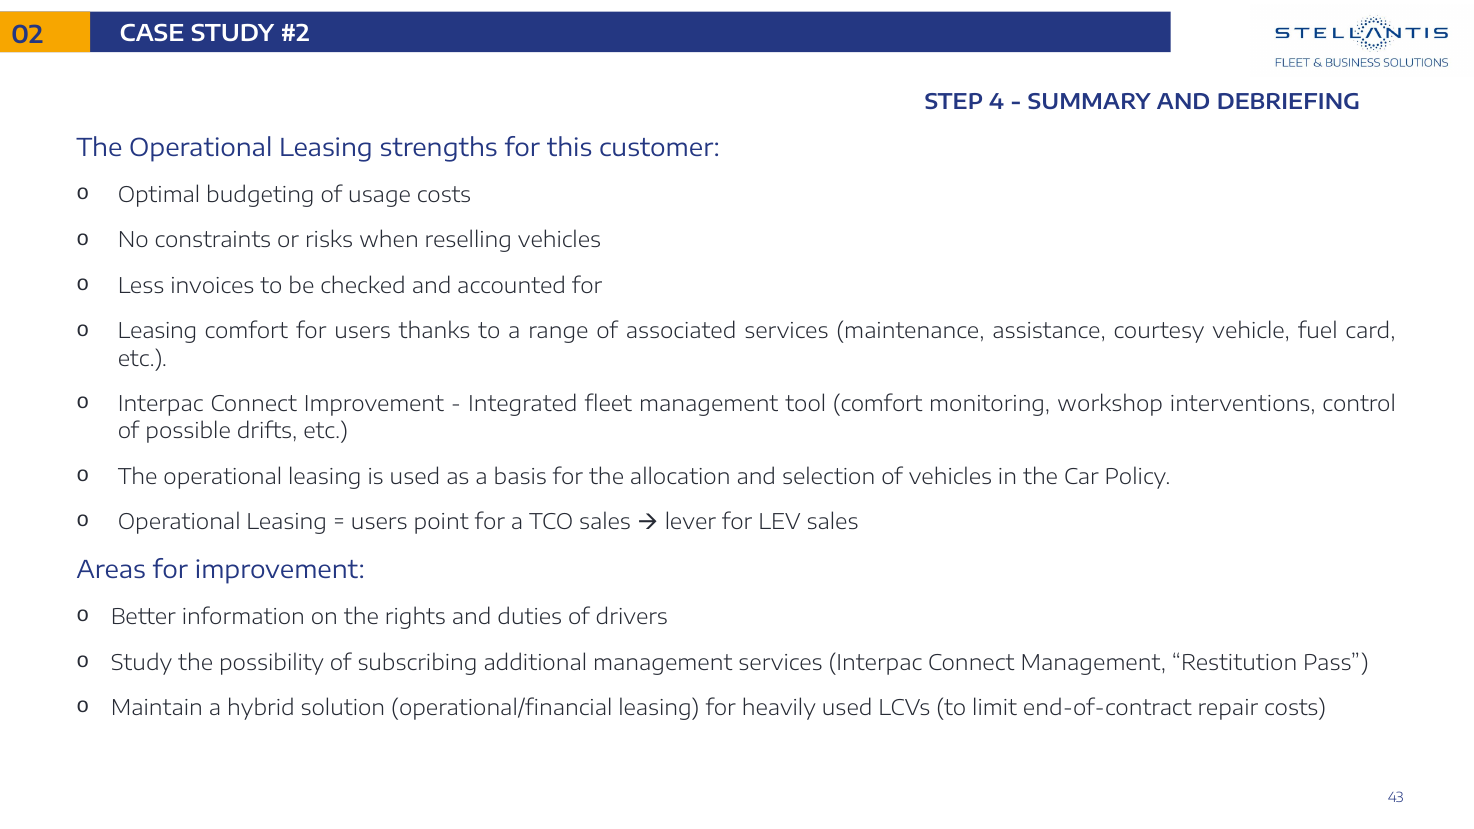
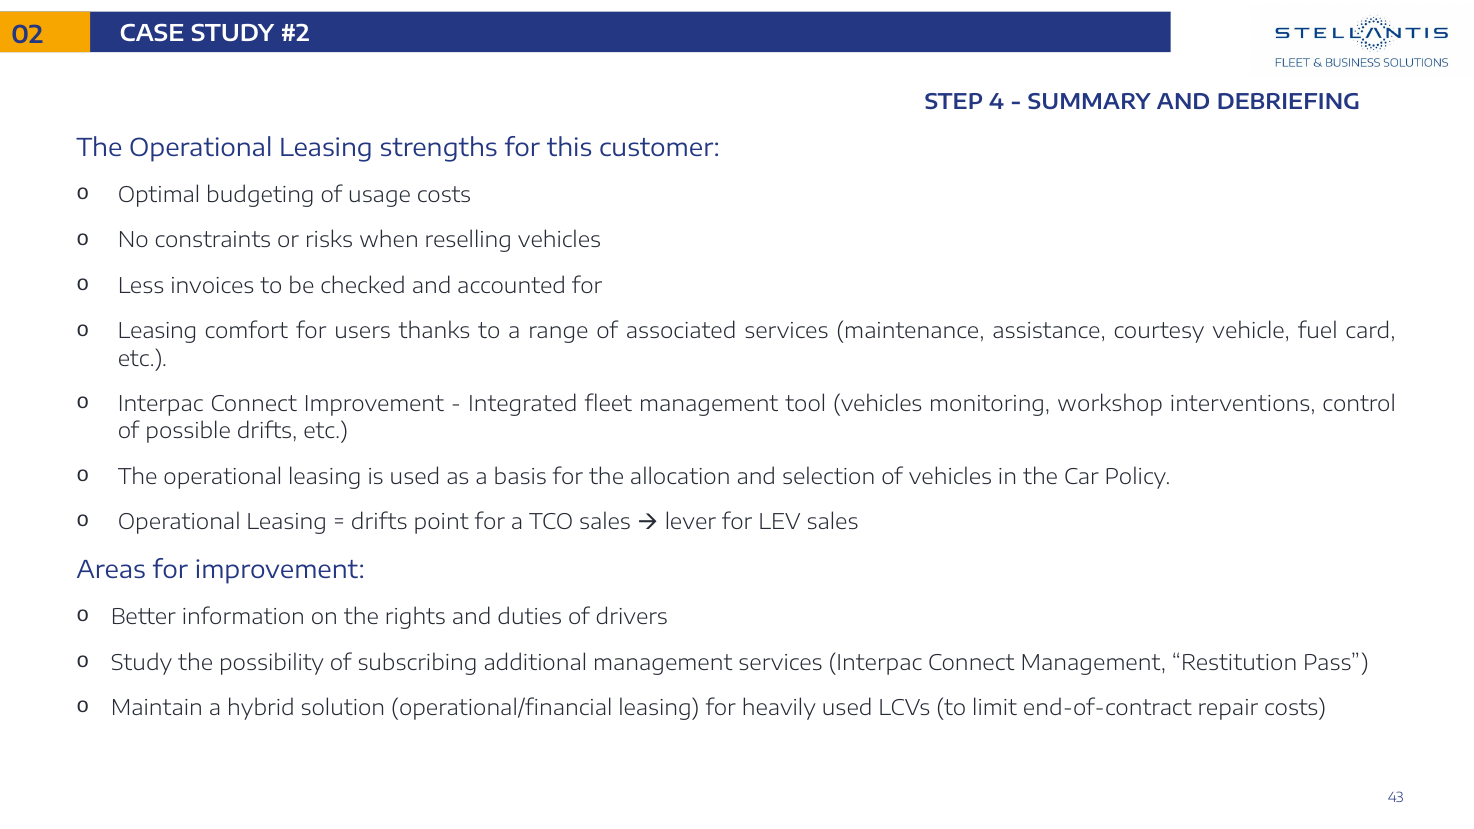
tool comfort: comfort -> vehicles (878, 405)
users: users -> drifts (379, 523)
